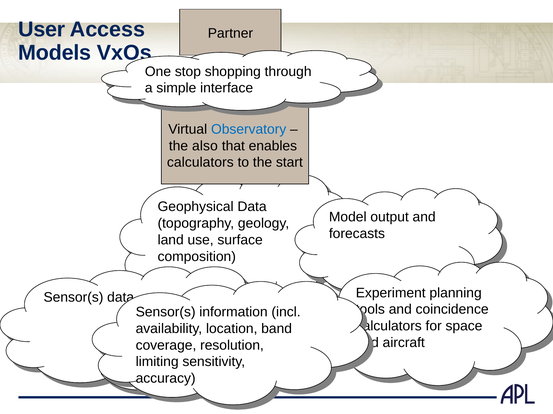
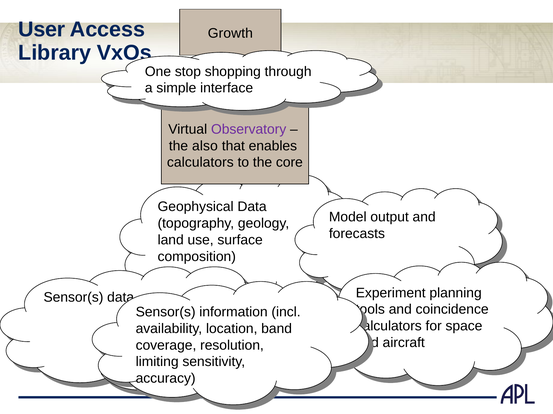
Partner: Partner -> Growth (230, 33)
Models: Models -> Library (55, 53)
Observatory colour: blue -> purple (249, 130)
start: start -> core (289, 163)
